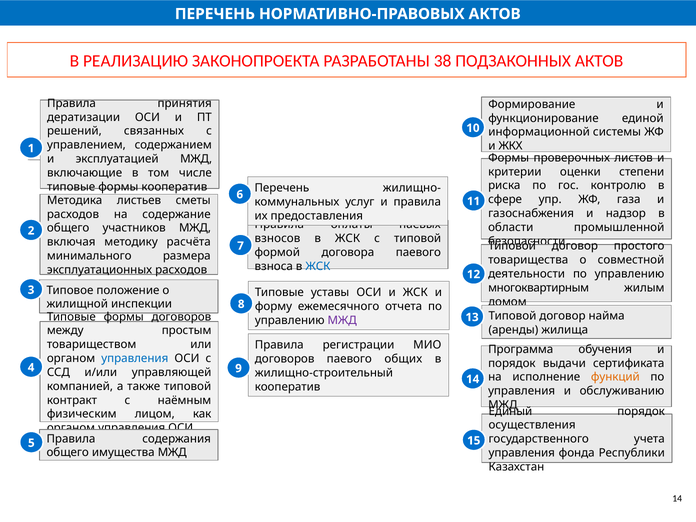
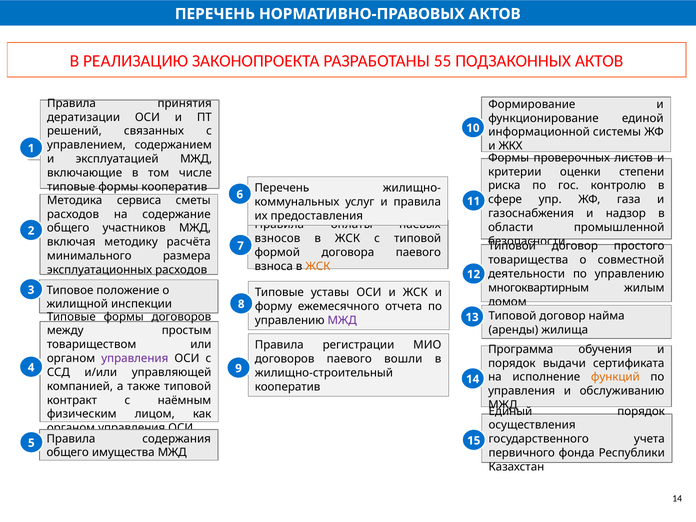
38: 38 -> 55 (443, 61)
листьев: листьев -> сервиса (139, 200)
ЖСК colour: blue -> orange (318, 266)
управления colour: blue -> purple (135, 358)
общих: общих -> вошли (403, 359)
управления: управления -> первичного (522, 453)
